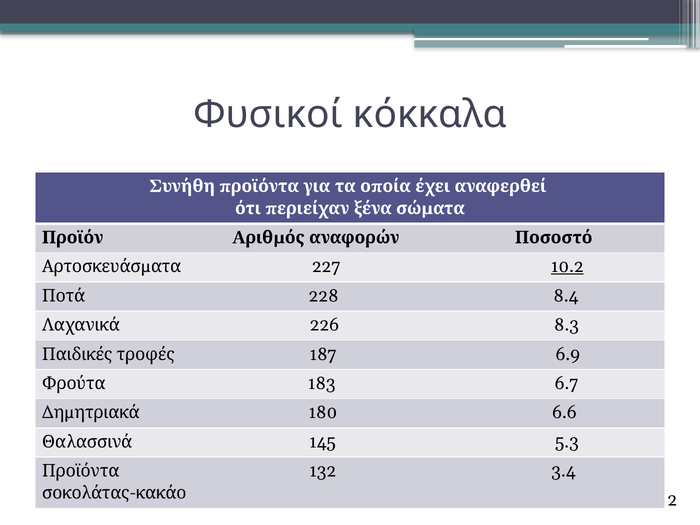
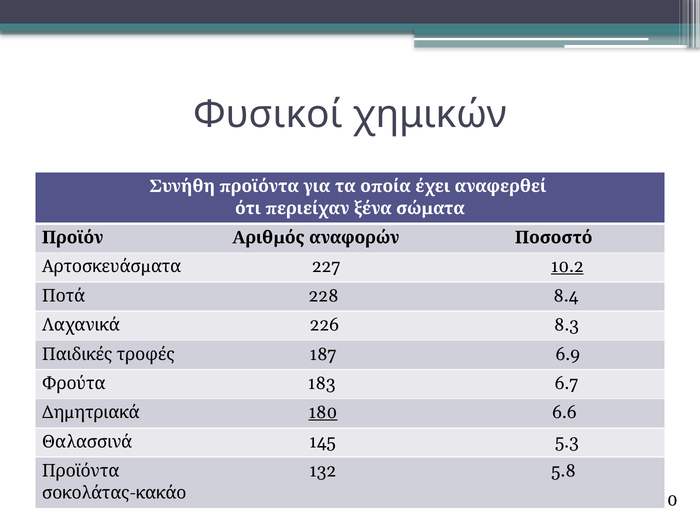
κόκκαλα: κόκκαλα -> χημικών (430, 115)
180 underline: none -> present (323, 413)
3.4: 3.4 -> 5.8 (564, 471)
2: 2 -> 0 (672, 500)
